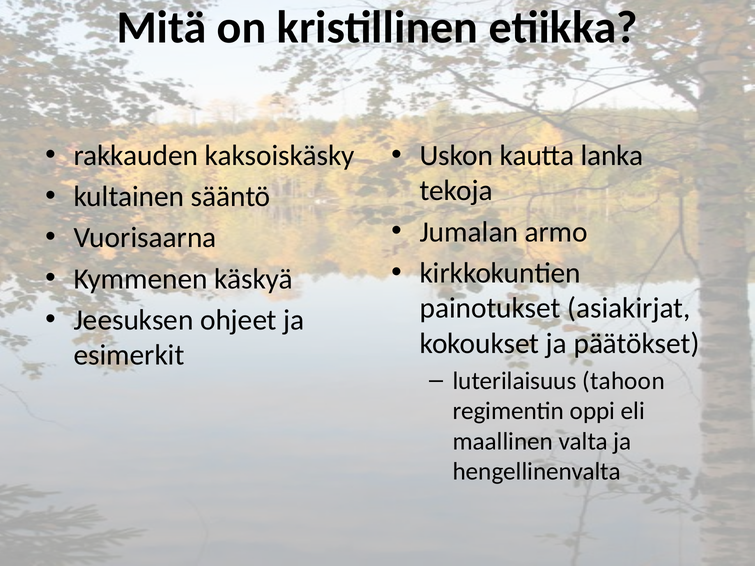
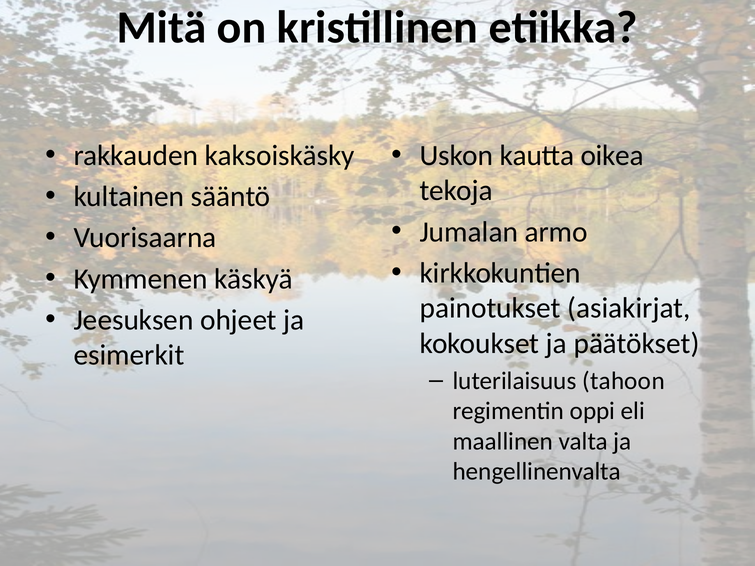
lanka: lanka -> oikea (612, 156)
